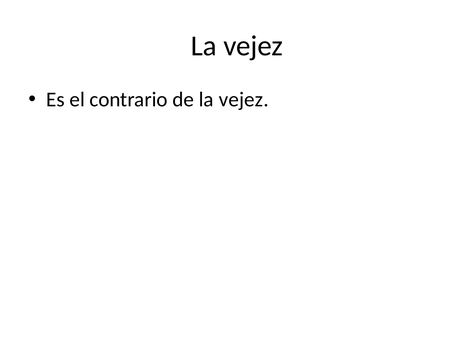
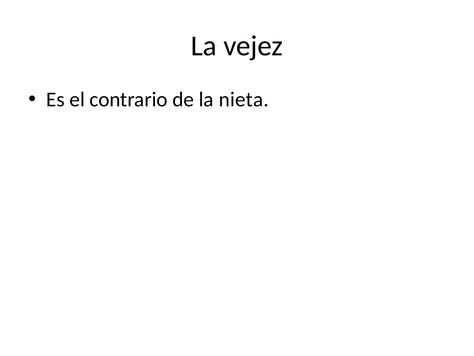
de la vejez: vejez -> nieta (244, 99)
